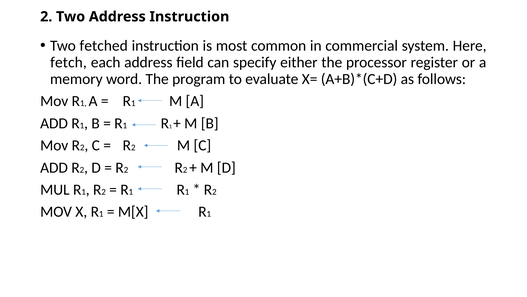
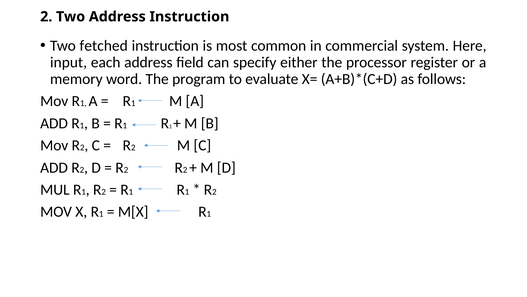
fetch: fetch -> input (69, 62)
